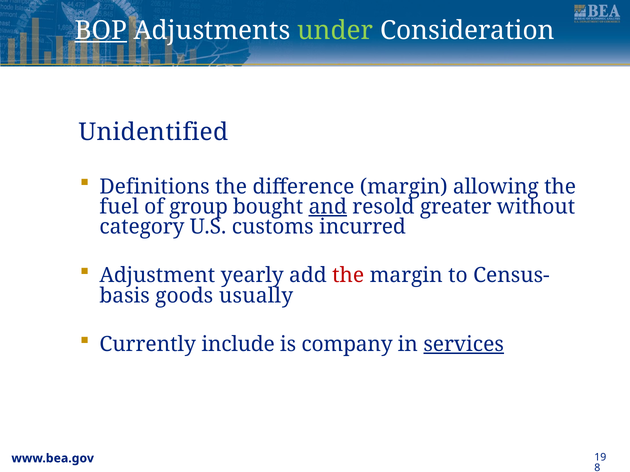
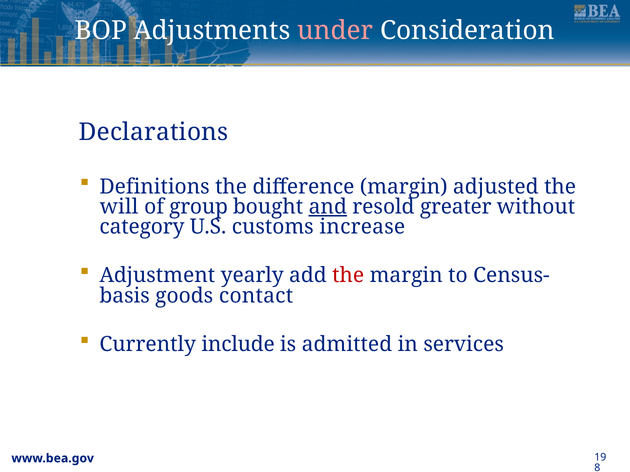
BOP underline: present -> none (101, 31)
under colour: light green -> pink (335, 31)
Unidentified: Unidentified -> Declarations (154, 132)
allowing: allowing -> adjusted (496, 187)
fuel: fuel -> will (119, 207)
incurred: incurred -> increase (362, 227)
usually: usually -> contact (256, 296)
company: company -> admitted (347, 345)
services underline: present -> none (464, 345)
